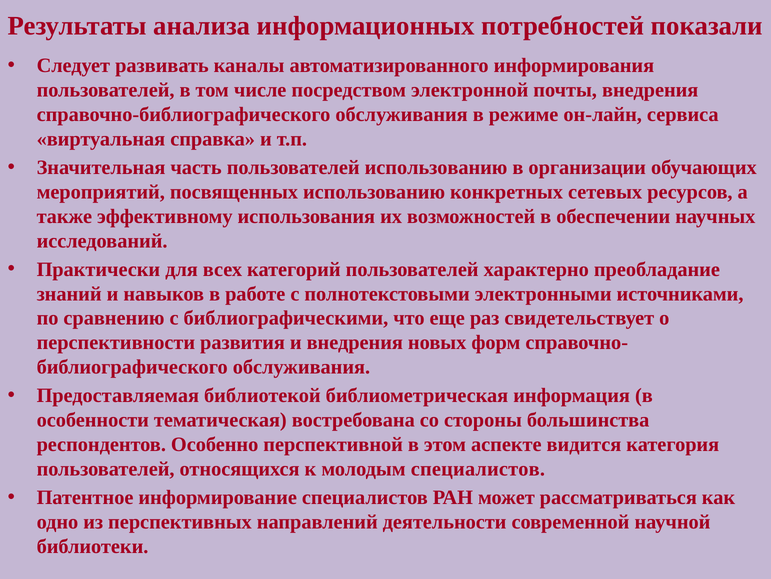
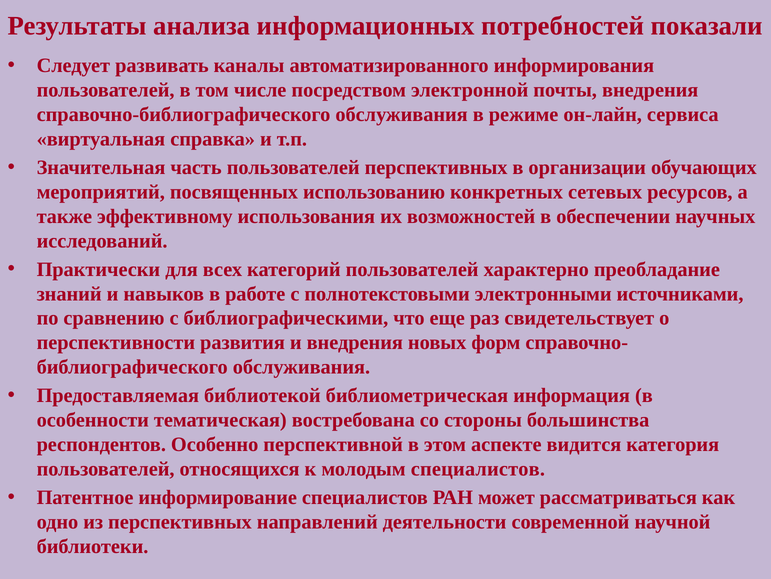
пользователей использованию: использованию -> перспективных (436, 167)
